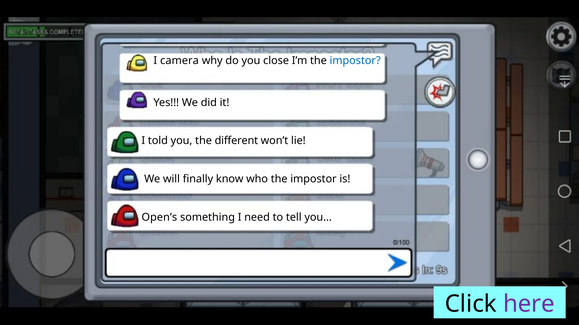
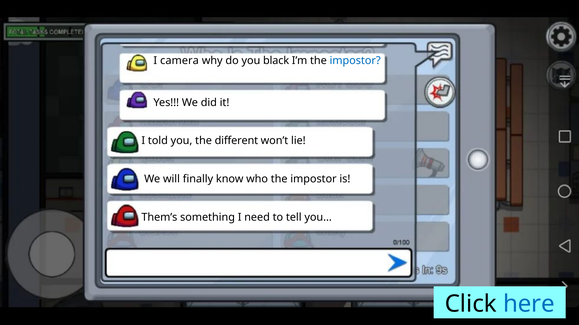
close: close -> black (276, 61)
Open’s: Open’s -> Them’s (159, 218)
here colour: purple -> blue (529, 305)
